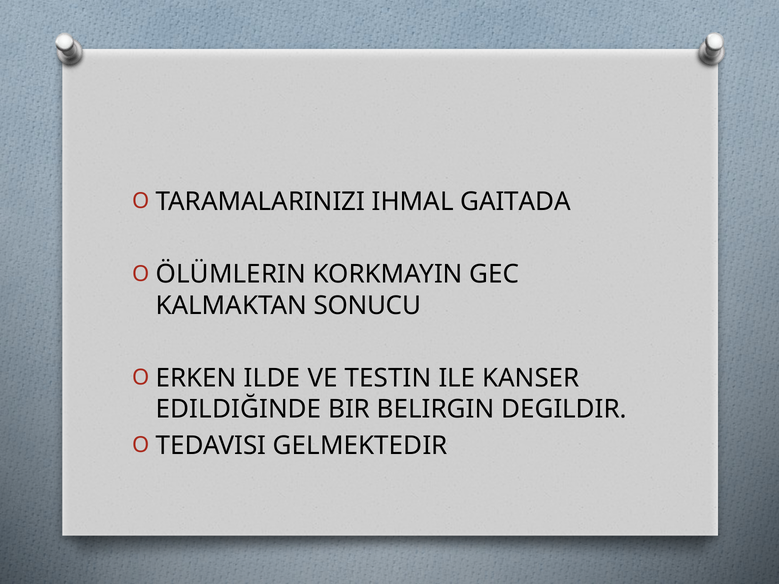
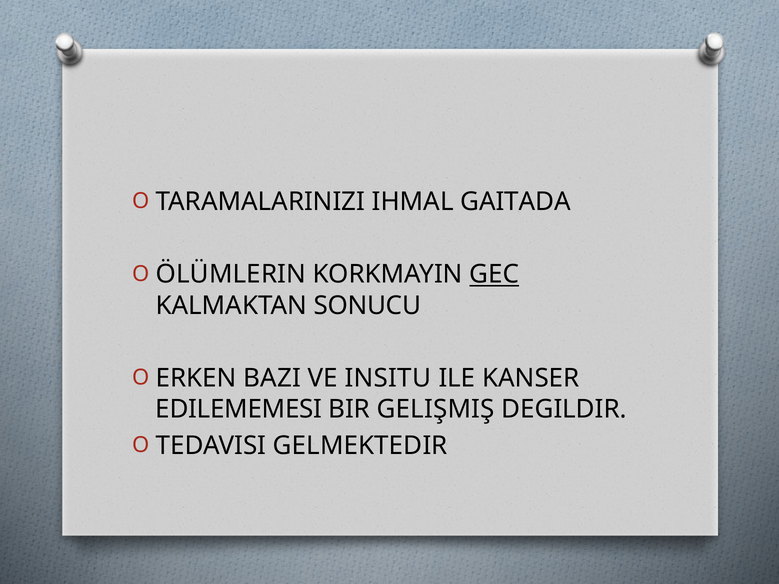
GEC underline: none -> present (494, 275)
ILDE: ILDE -> BAZI (272, 378)
TESTIN: TESTIN -> INSITU (388, 378)
EDILDIĞINDE: EDILDIĞINDE -> EDILEMEMESI (239, 410)
BELIRGIN: BELIRGIN -> GELIŞMIŞ (436, 410)
